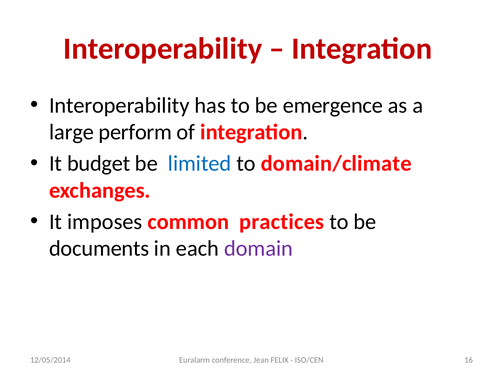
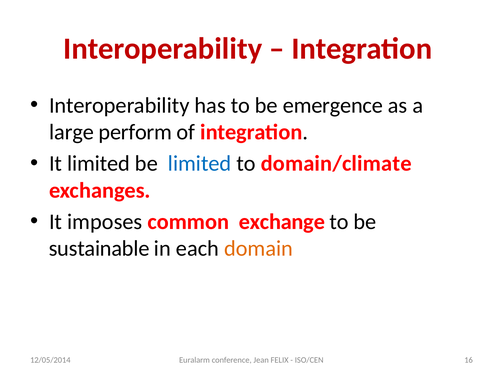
It budget: budget -> limited (99, 164)
practices: practices -> exchange (282, 222)
documents: documents -> sustainable (99, 249)
domain colour: purple -> orange (259, 249)
